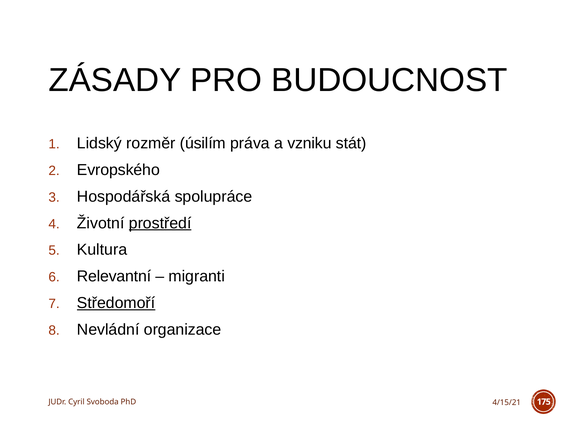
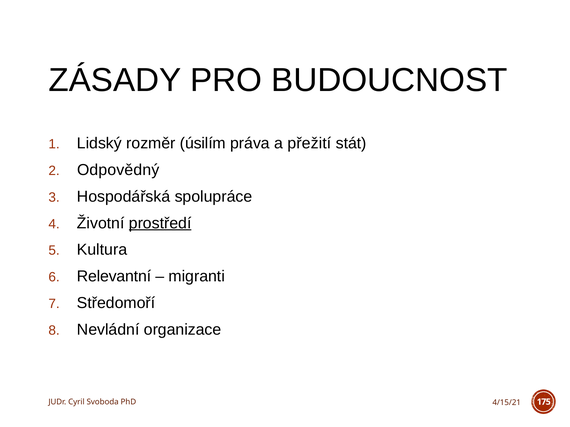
vzniku: vzniku -> přežití (309, 144)
Evropského: Evropského -> Odpovědný (118, 170)
Středomoří underline: present -> none (116, 303)
